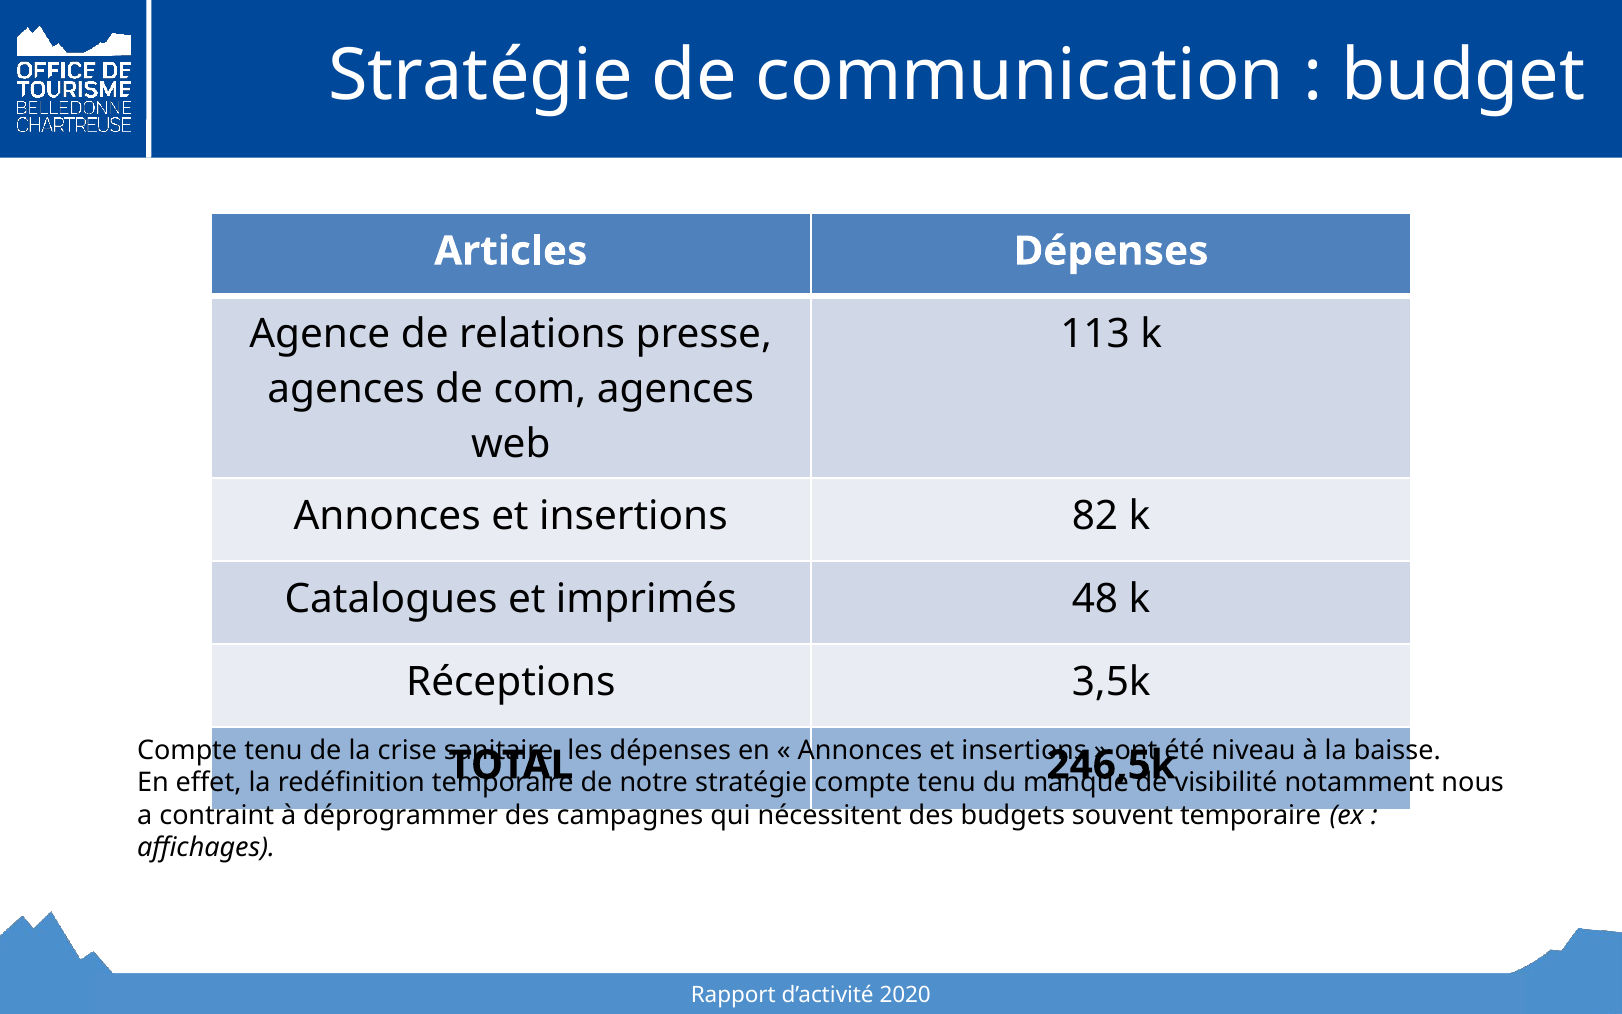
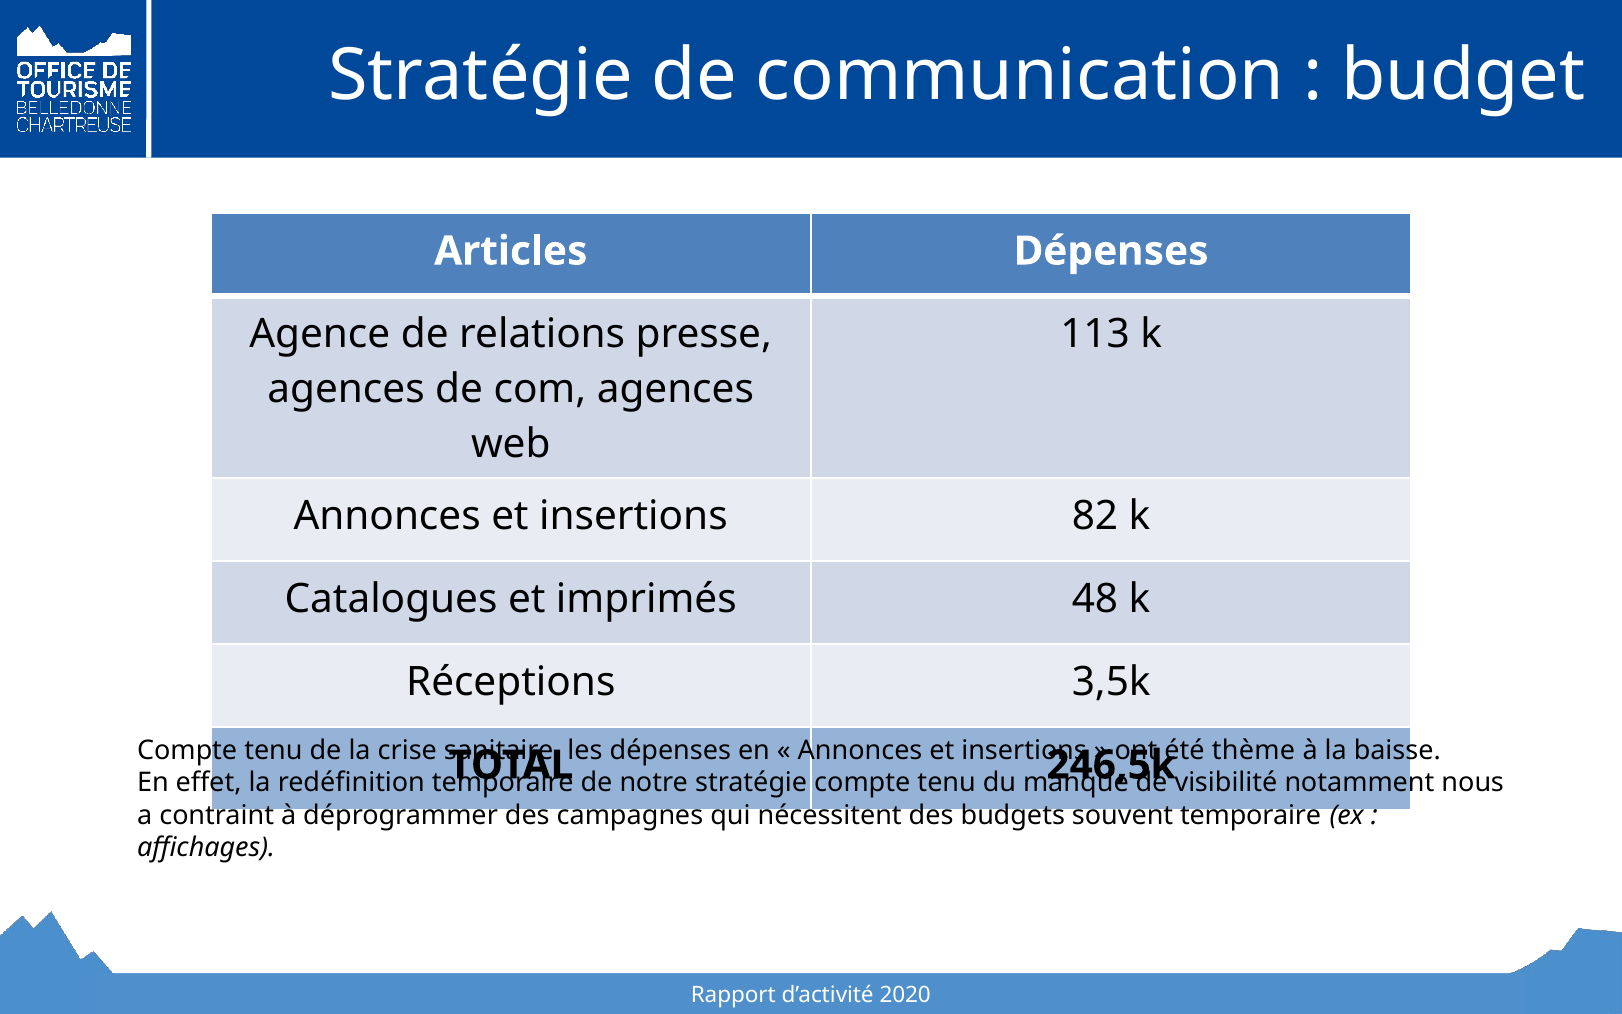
niveau: niveau -> thème (1253, 750)
